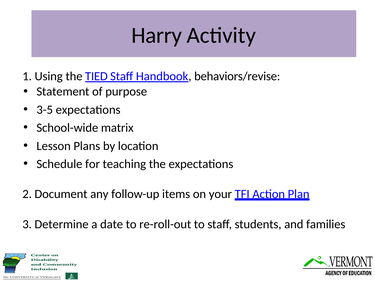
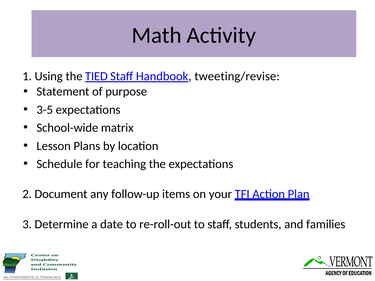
Harry: Harry -> Math (157, 35)
behaviors/revise: behaviors/revise -> tweeting/revise (237, 76)
